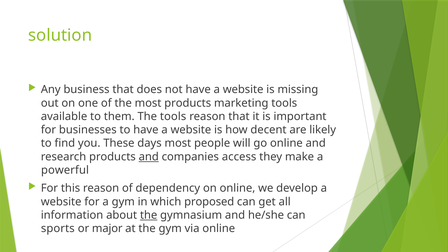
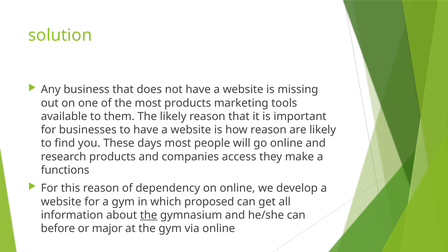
The tools: tools -> likely (173, 116)
how decent: decent -> reason (269, 130)
and underline: present -> none (149, 157)
powerful: powerful -> functions (65, 170)
sports: sports -> before (58, 229)
